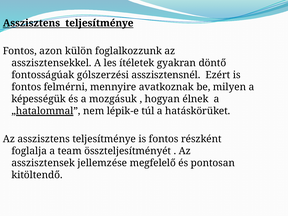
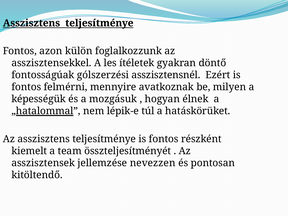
foglalja: foglalja -> kiemelt (29, 151)
megfelelő: megfelelő -> nevezzen (153, 163)
